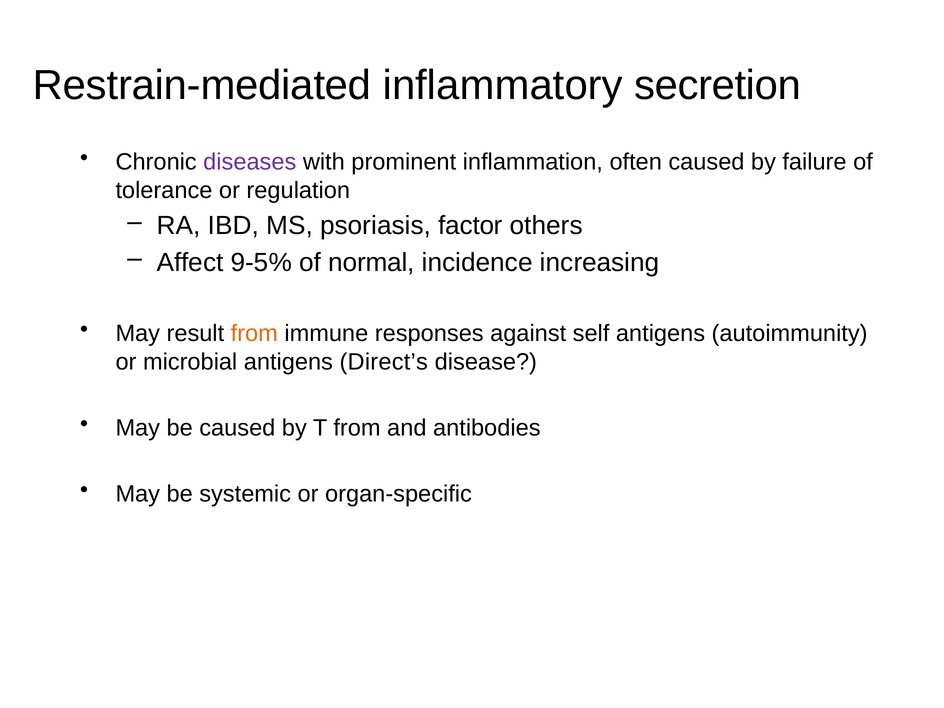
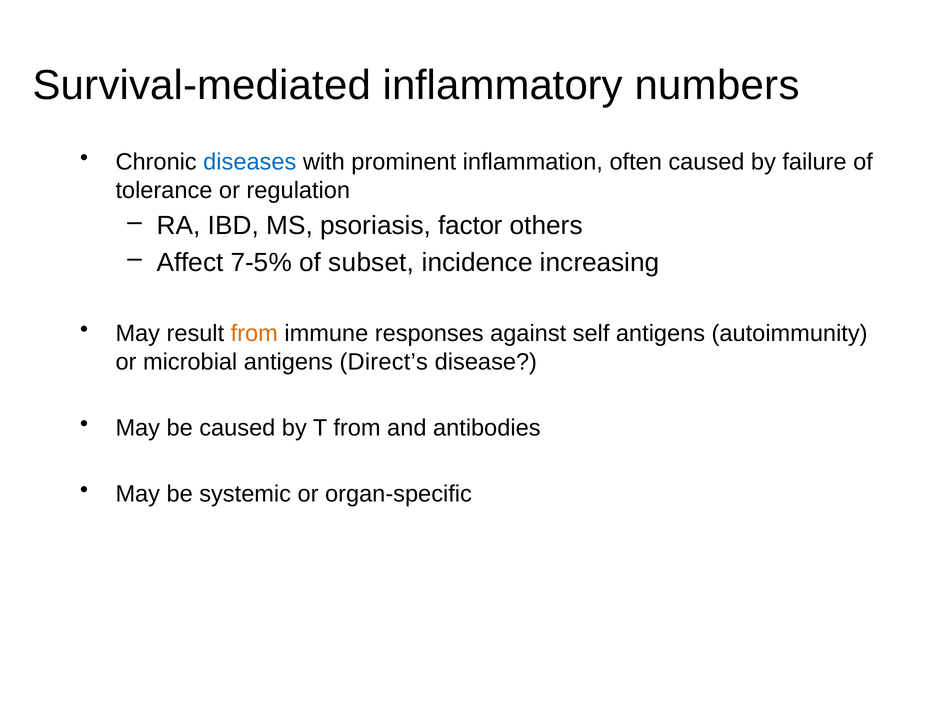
Restrain-mediated: Restrain-mediated -> Survival-mediated (202, 86)
secretion: secretion -> numbers (717, 86)
diseases colour: purple -> blue (250, 162)
9-5%: 9-5% -> 7-5% (261, 262)
normal: normal -> subset (371, 262)
